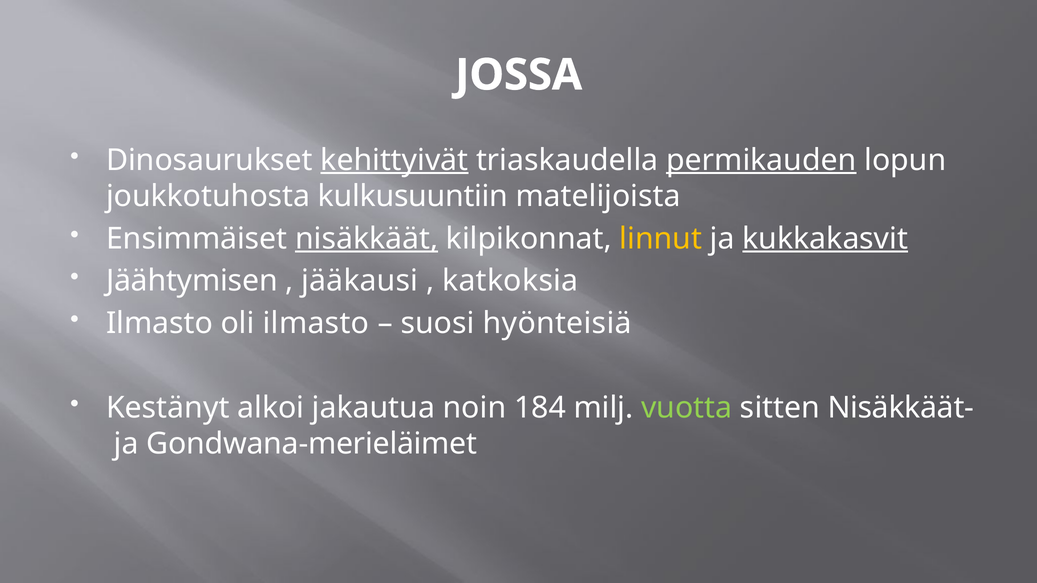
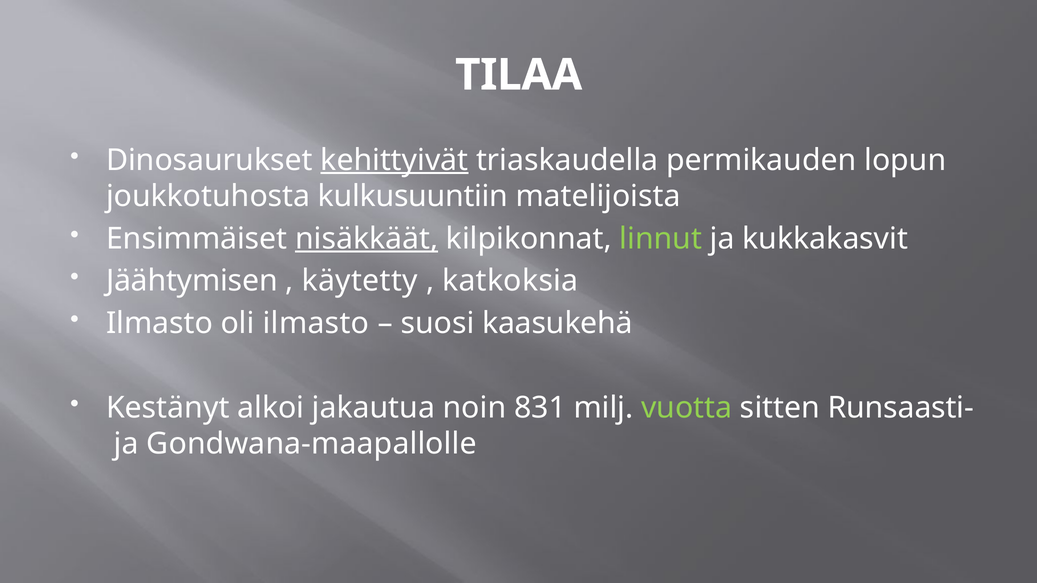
JOSSA: JOSSA -> TILAA (519, 75)
permikauden underline: present -> none (761, 160)
linnut colour: yellow -> light green (661, 239)
kukkakasvit underline: present -> none (825, 239)
jääkausi: jääkausi -> käytetty (360, 281)
hyönteisiä: hyönteisiä -> kaasukehä (557, 323)
184: 184 -> 831 (540, 408)
Nisäkkäät-: Nisäkkäät- -> Runsaasti- (901, 408)
Gondwana-merieläimet: Gondwana-merieläimet -> Gondwana-maapallolle (312, 444)
